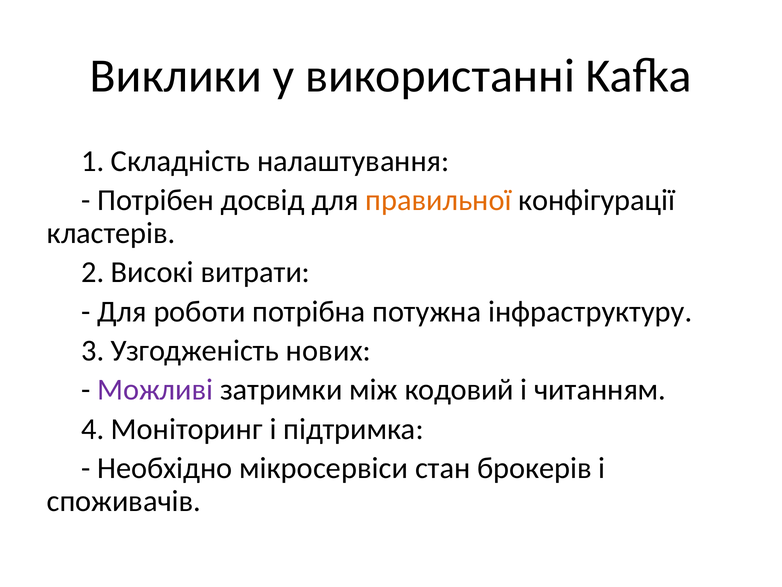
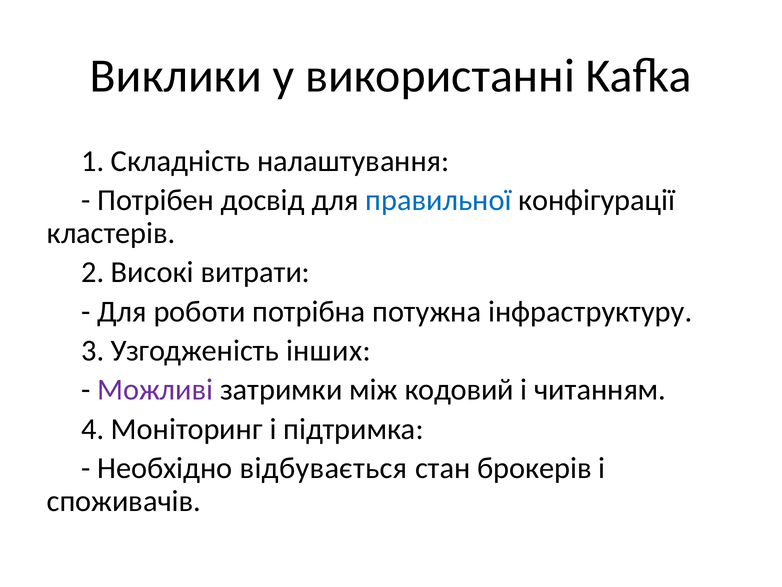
правильної colour: orange -> blue (439, 200)
нових: нових -> інших (328, 350)
мікросервіси: мікросервіси -> відбувається (324, 468)
